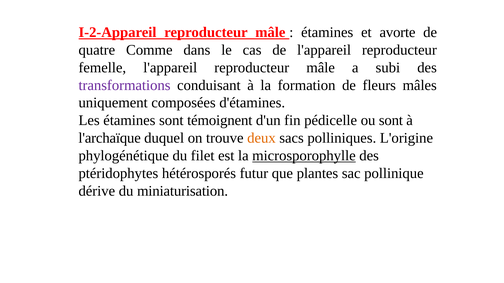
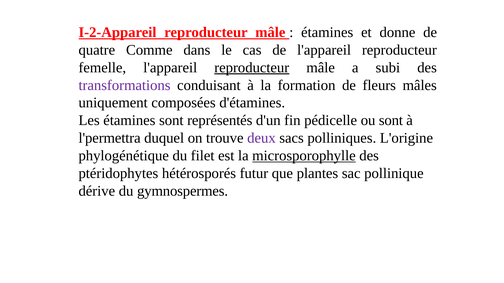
avorte: avorte -> donne (397, 32)
reproducteur underline: none -> present (252, 68)
témoignent: témoignent -> représentés (220, 121)
l'archaïque: l'archaïque -> l'permettra (110, 138)
deux colour: orange -> purple (261, 138)
miniaturisation: miniaturisation -> gymnospermes (183, 191)
